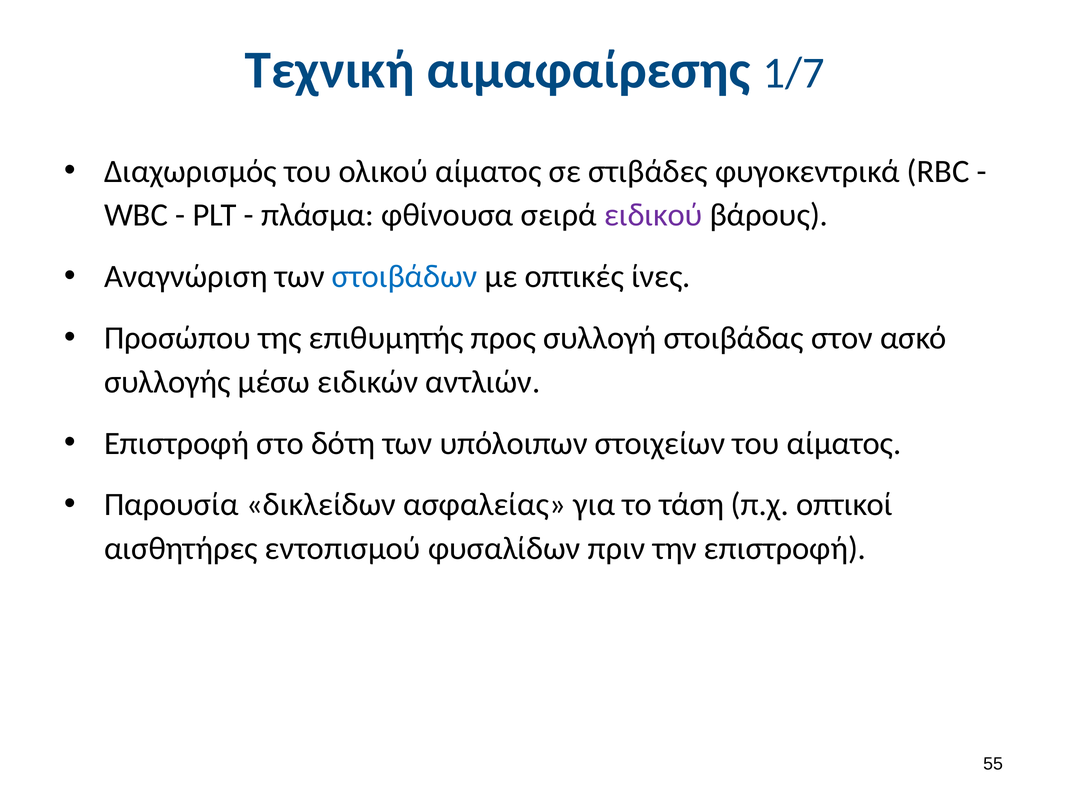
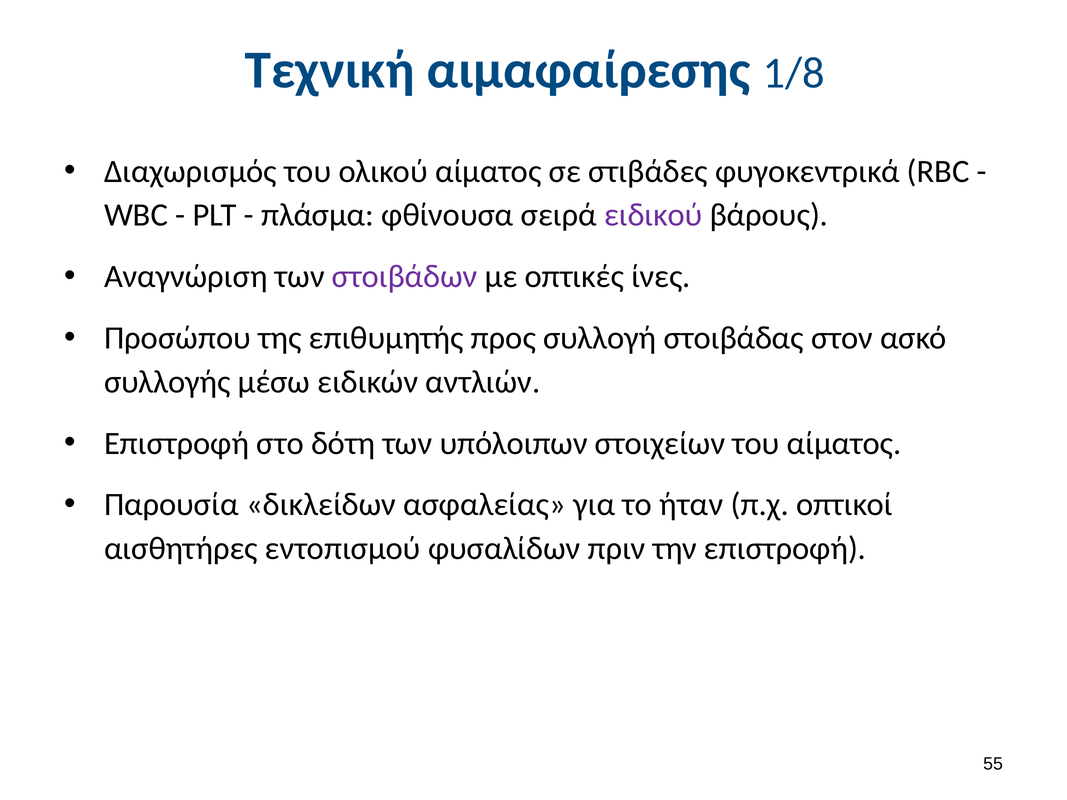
1/7: 1/7 -> 1/8 (794, 73)
στοιβάδων colour: blue -> purple (405, 277)
τάση: τάση -> ήταν (691, 505)
